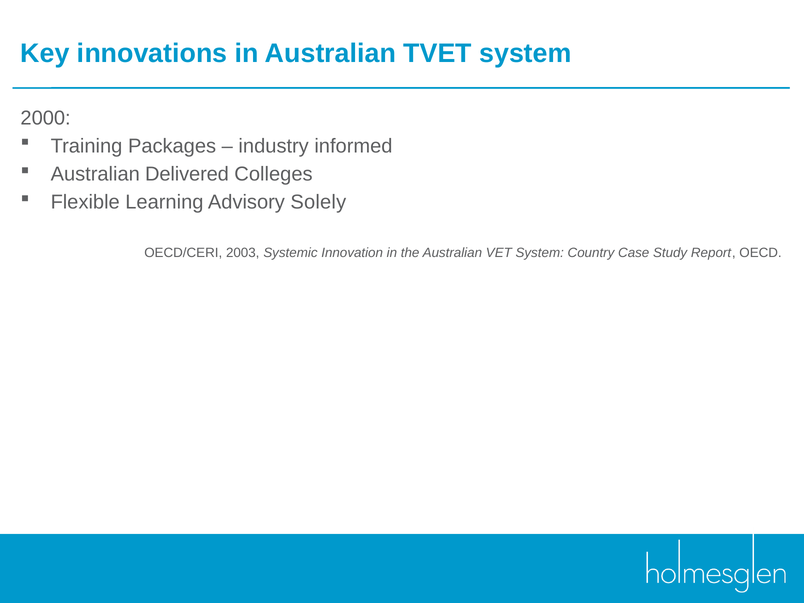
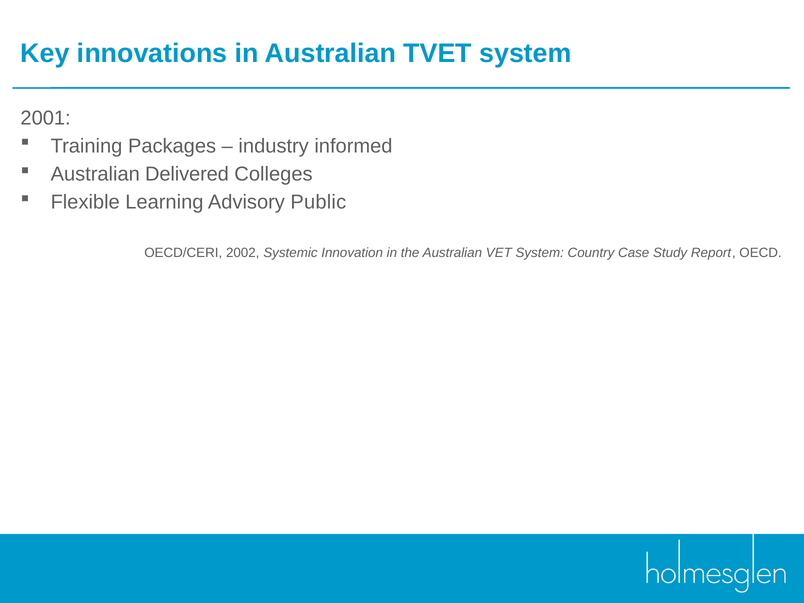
2000: 2000 -> 2001 (46, 118)
Solely: Solely -> Public (318, 202)
2003: 2003 -> 2002 (243, 253)
